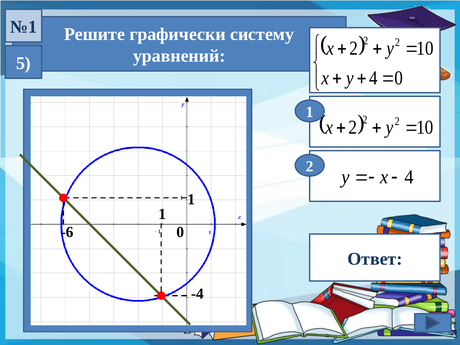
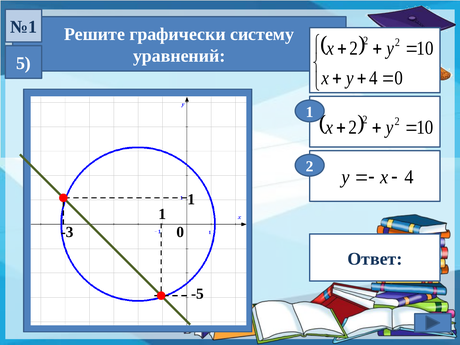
-6: -6 -> -3 (67, 232)
-4: -4 -> -5 (198, 294)
